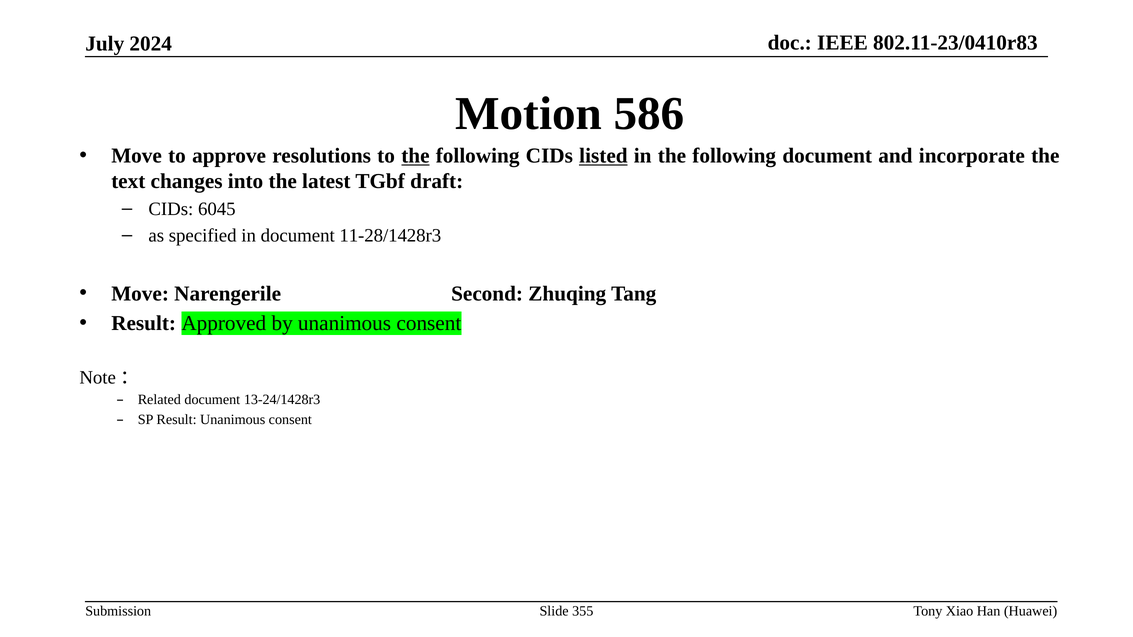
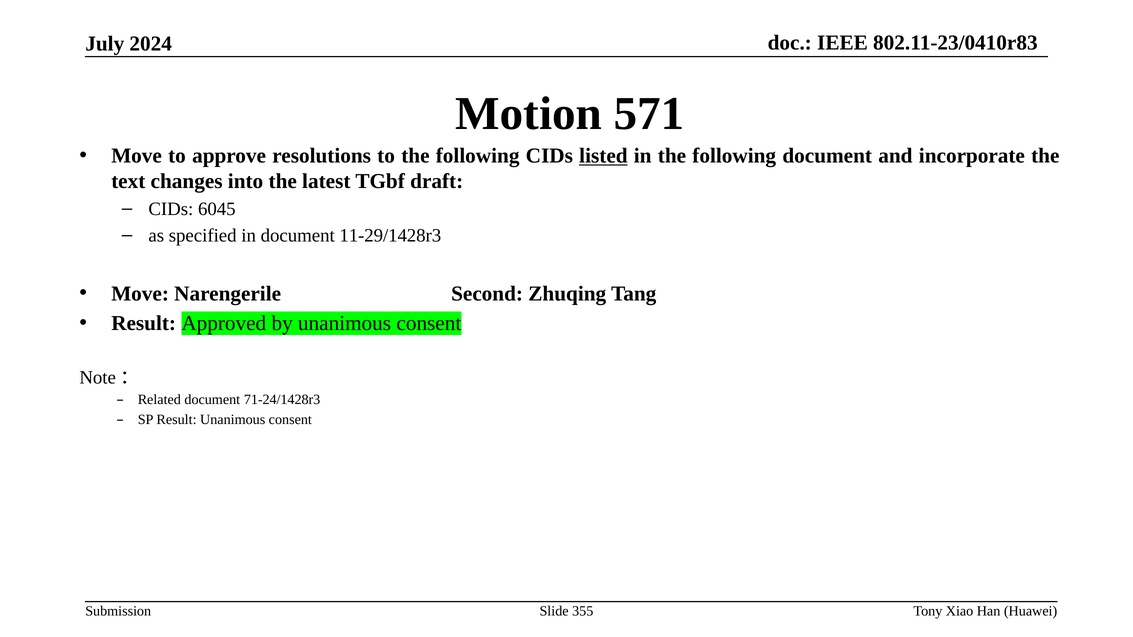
586: 586 -> 571 (649, 114)
the underline: present -> none (415, 156)
11-28/1428r3: 11-28/1428r3 -> 11-29/1428r3 (390, 236)
13-24/1428r3: 13-24/1428r3 -> 71-24/1428r3 (282, 400)
